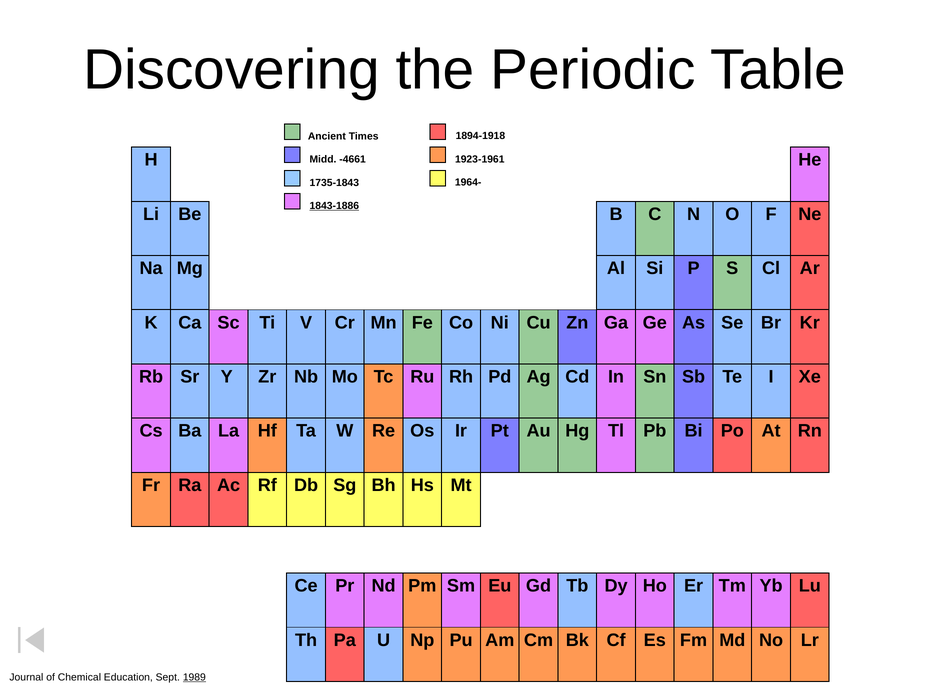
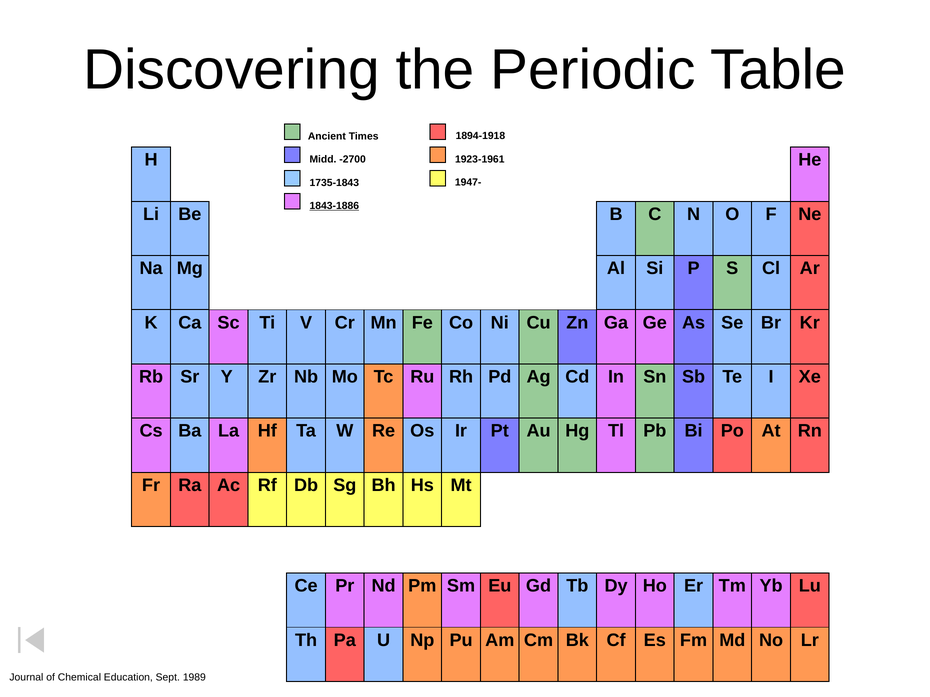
-4661: -4661 -> -2700 (353, 160)
1964-: 1964- -> 1947- (468, 182)
1989 underline: present -> none (194, 678)
